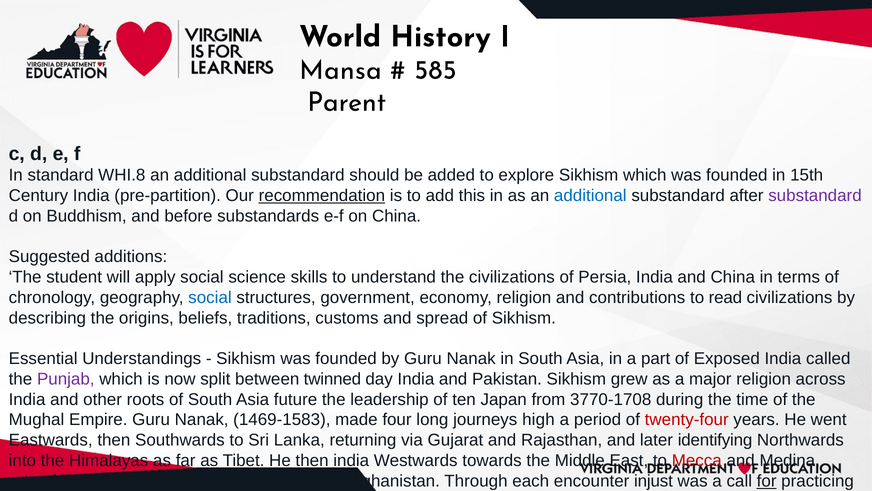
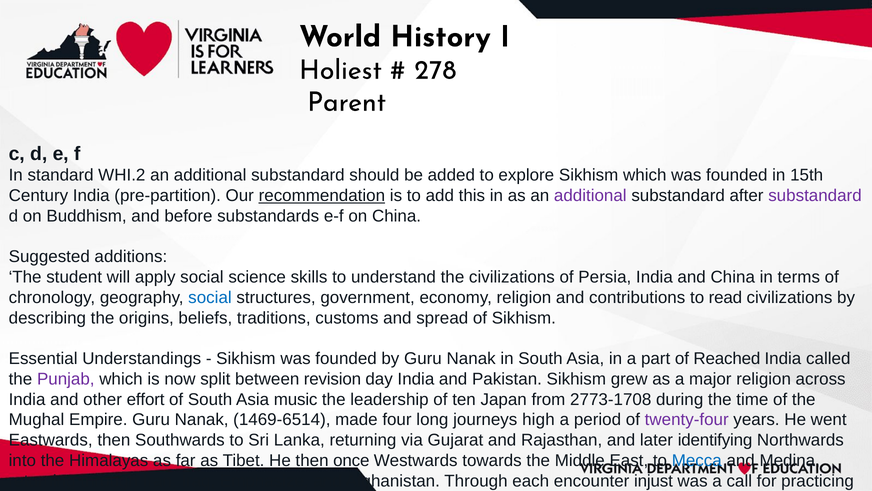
Mansa: Mansa -> Holiest (341, 70)
585: 585 -> 278 (435, 70)
WHI.8: WHI.8 -> WHI.2 (122, 175)
additional colour: blue -> purple (590, 195)
Exposed: Exposed -> Reached (727, 358)
twinned: twinned -> revision (332, 379)
roots: roots -> effort (146, 399)
future: future -> music (296, 399)
3770-1708: 3770-1708 -> 2773-1708 (611, 399)
1469-1583: 1469-1583 -> 1469-6514 (282, 419)
twenty-four colour: red -> purple (687, 419)
then india: india -> once (351, 460)
Mecca colour: red -> blue (697, 460)
for underline: present -> none (767, 480)
